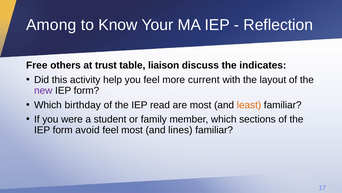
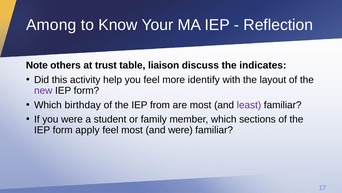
Free: Free -> Note (37, 65)
current: current -> identify (204, 79)
read: read -> from (160, 105)
least colour: orange -> purple (249, 105)
avoid: avoid -> apply (87, 130)
and lines: lines -> were (180, 130)
